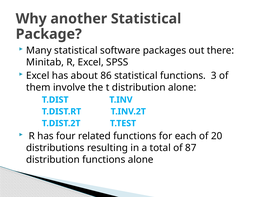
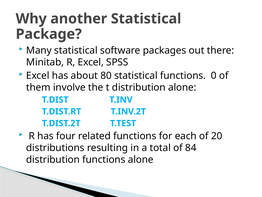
86: 86 -> 80 (106, 75)
3: 3 -> 0 (214, 75)
87: 87 -> 84 (191, 147)
